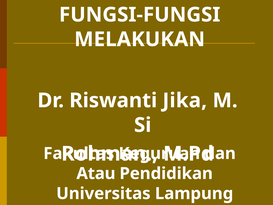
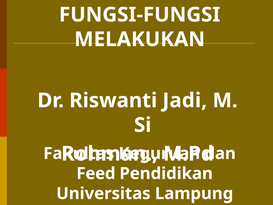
Jika: Jika -> Jadi (185, 100)
Atau: Atau -> Feed (96, 173)
